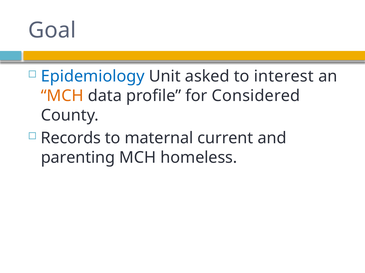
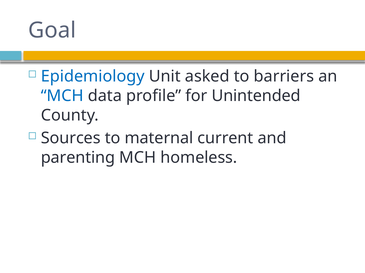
interest: interest -> barriers (284, 77)
MCH colour: orange -> blue (62, 96)
Considered: Considered -> Unintended (256, 96)
Records: Records -> Sources (71, 139)
